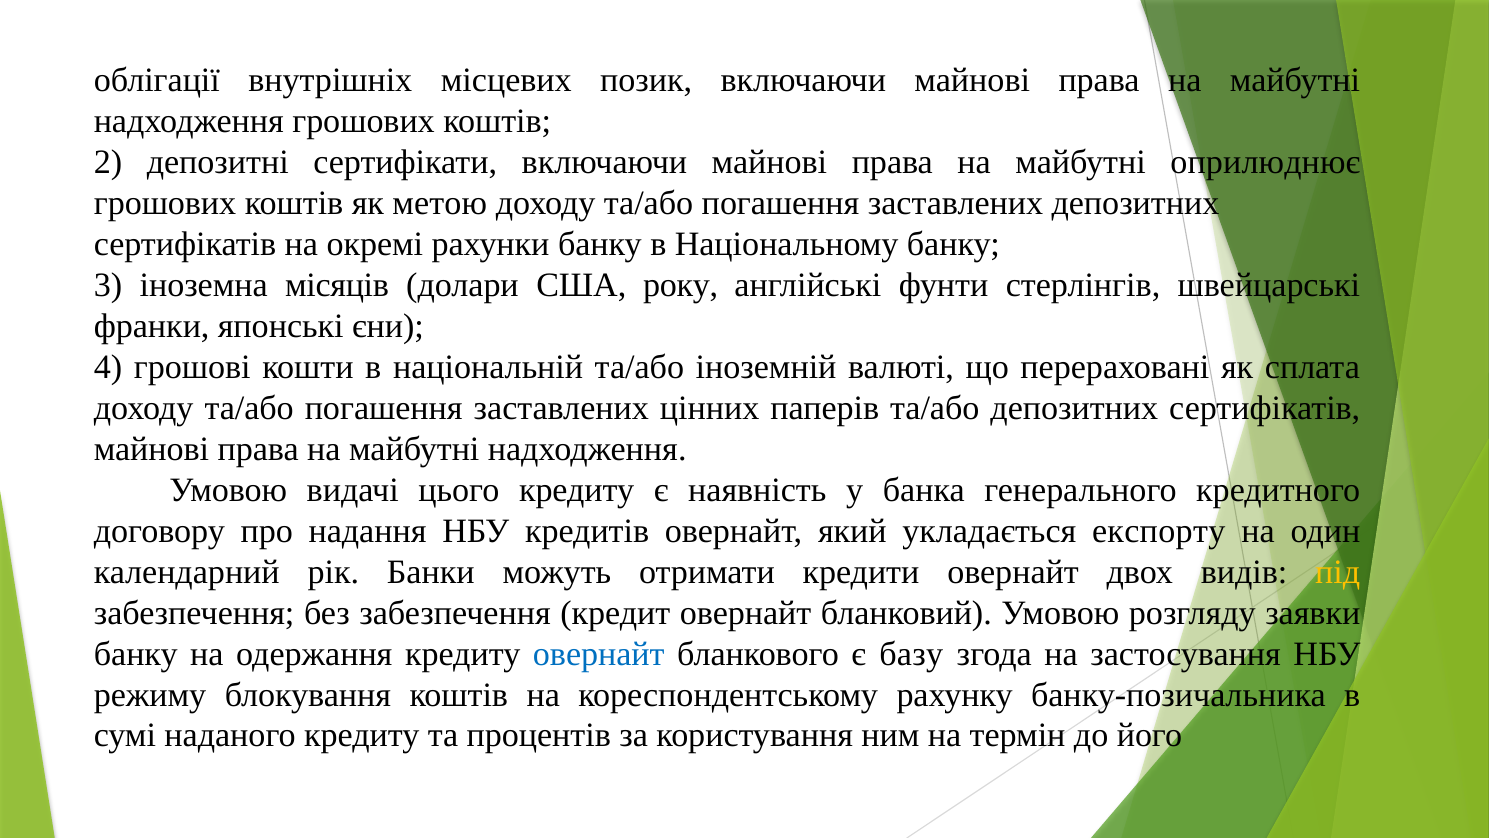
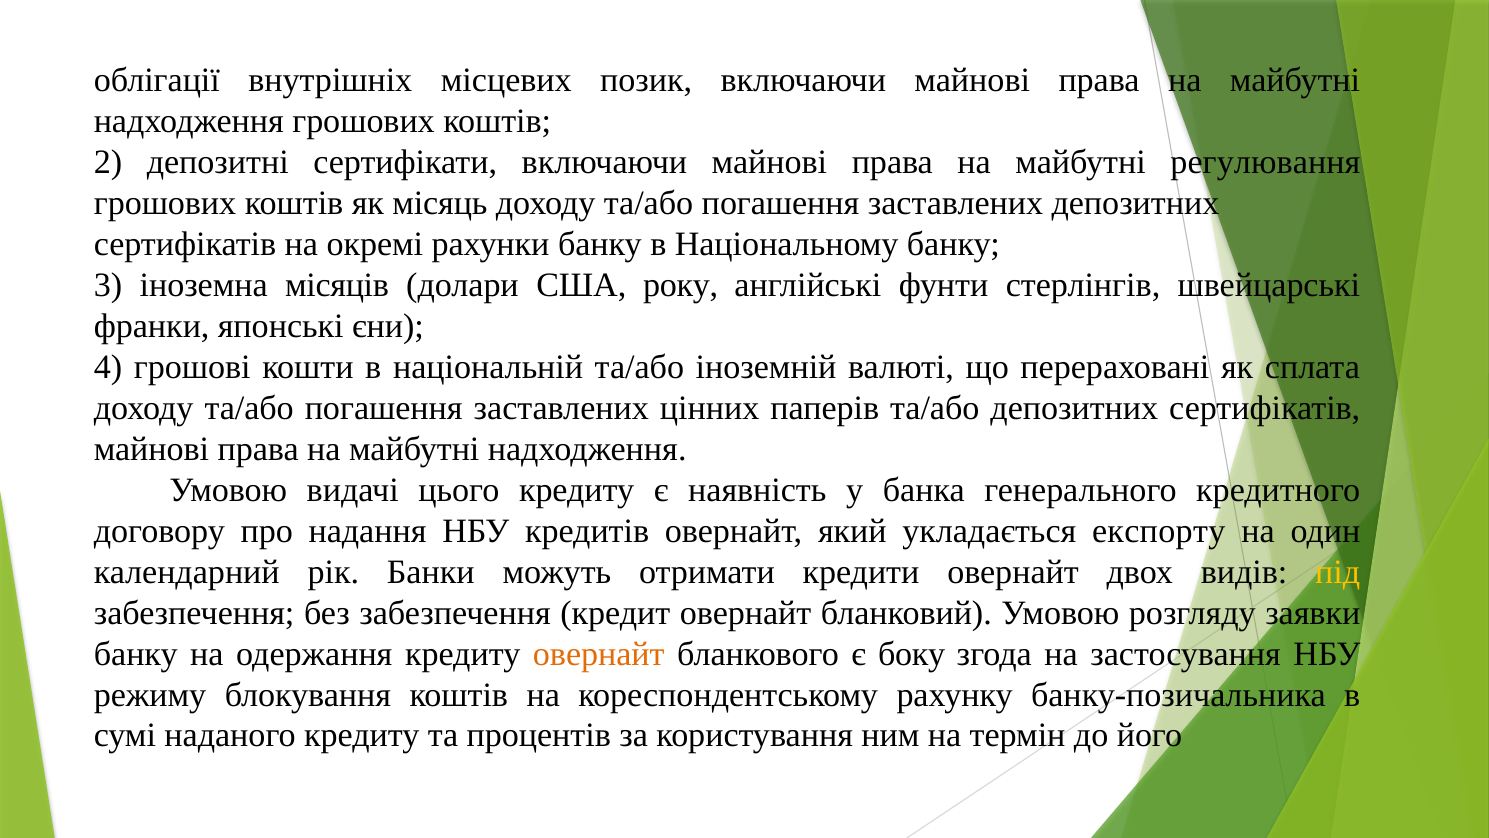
оприлюднює: оприлюднює -> регулювання (1265, 162)
метою: метою -> місяць (440, 203)
овернайт colour: blue -> orange (599, 653)
базу: базу -> боку (912, 653)
